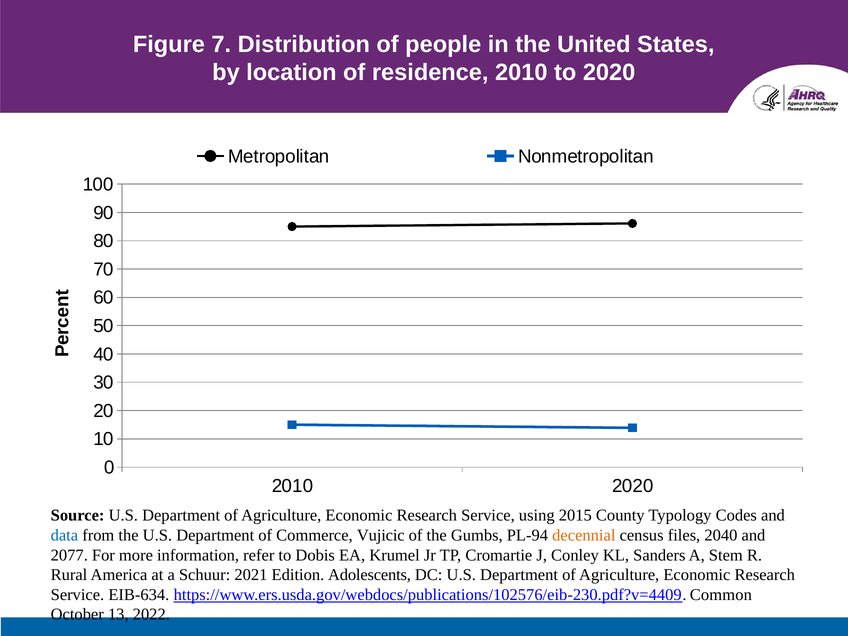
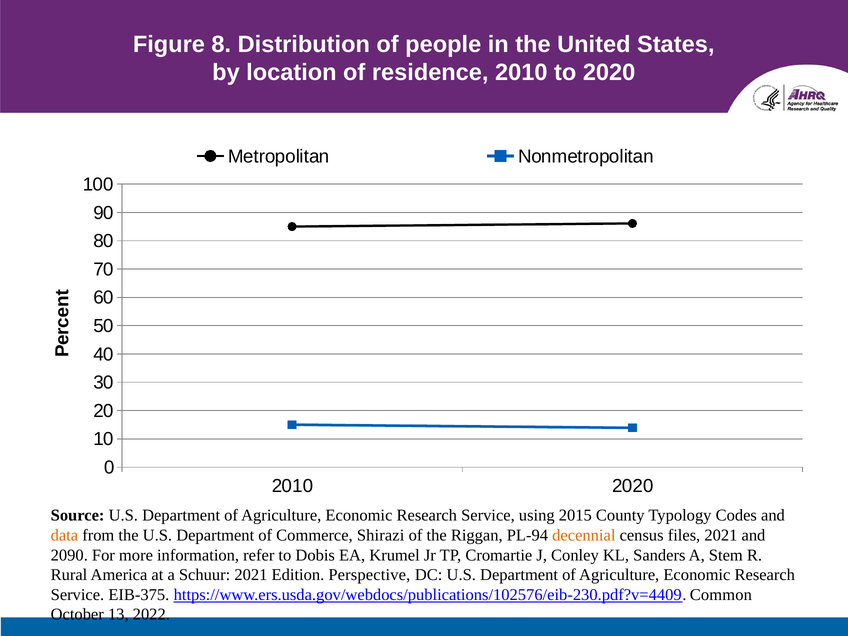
7: 7 -> 8 (221, 44)
data colour: blue -> orange (64, 535)
Vujicic: Vujicic -> Shirazi (381, 535)
Gumbs: Gumbs -> Riggan (477, 535)
files 2040: 2040 -> 2021 (721, 535)
2077: 2077 -> 2090 (69, 555)
Adolescents: Adolescents -> Perspective (369, 575)
EIB-634: EIB-634 -> EIB-375 (139, 595)
